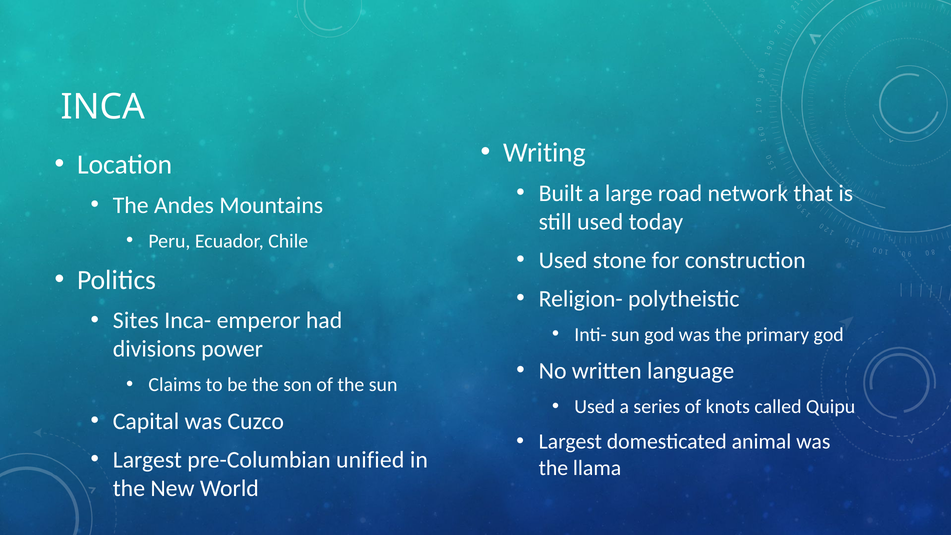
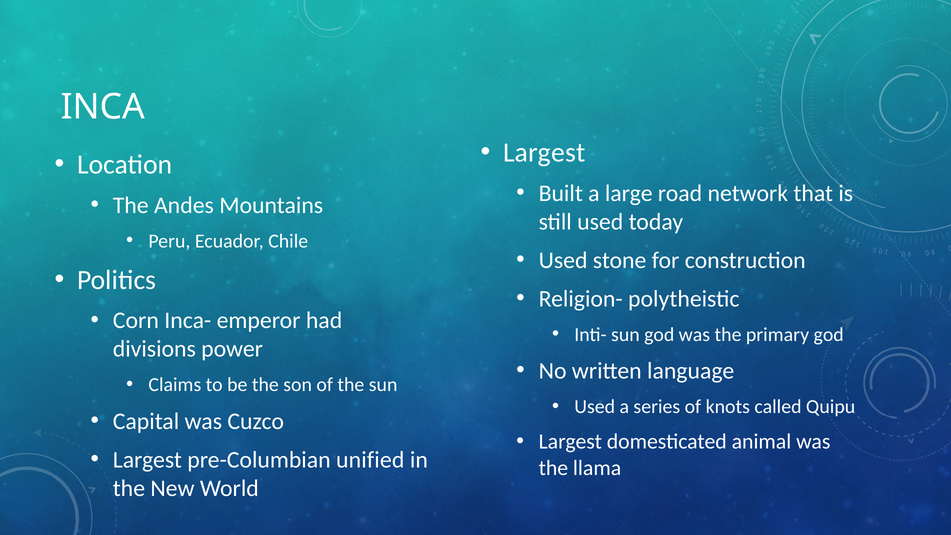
Writing: Writing -> Largest (544, 153)
Sites: Sites -> Corn (136, 321)
